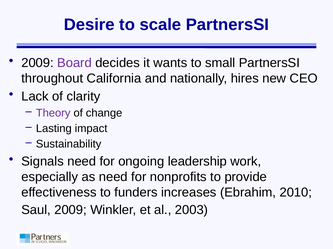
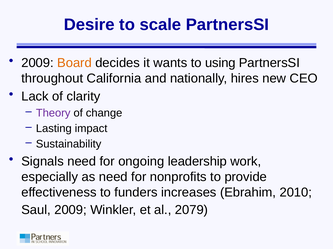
Board colour: purple -> orange (75, 63)
small: small -> using (220, 63)
2003: 2003 -> 2079 (191, 210)
